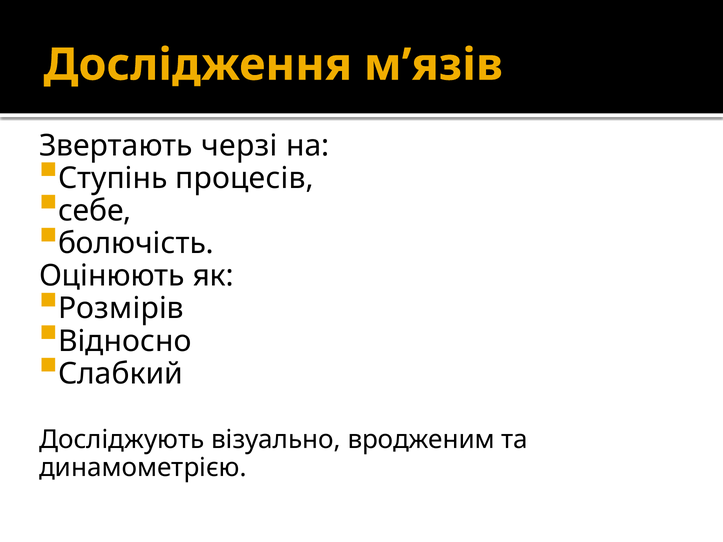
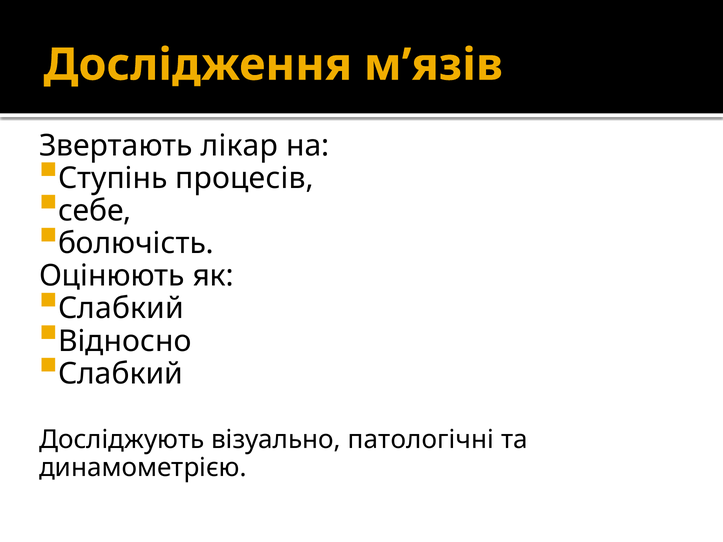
черзі: черзі -> лікар (239, 146)
Розмірів: Розмірів -> Слабкий (121, 309)
вродженим: вродженим -> патологічні (421, 440)
